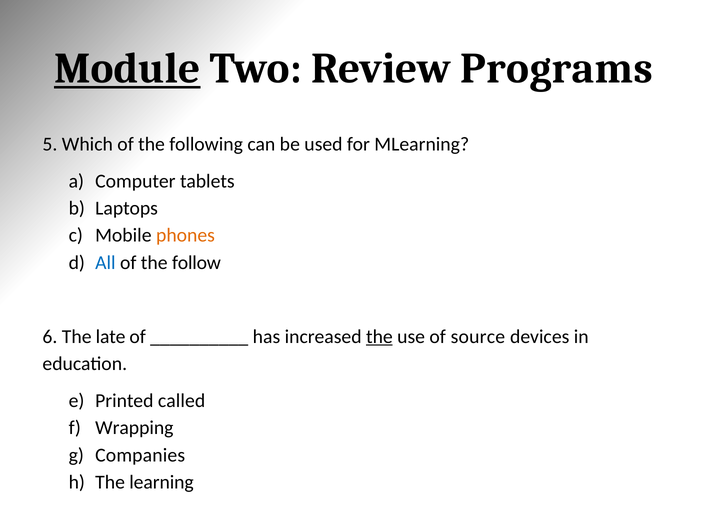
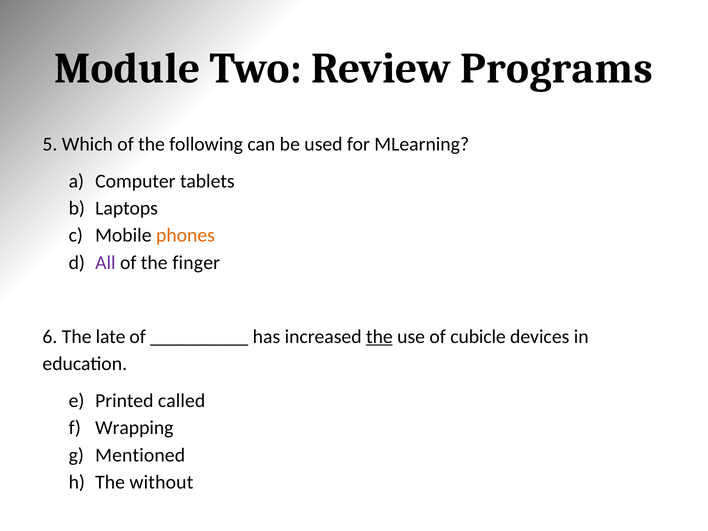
Module underline: present -> none (127, 69)
All colour: blue -> purple (105, 263)
follow: follow -> finger (196, 263)
source: source -> cubicle (478, 337)
Companies: Companies -> Mentioned (140, 455)
learning: learning -> without (161, 482)
